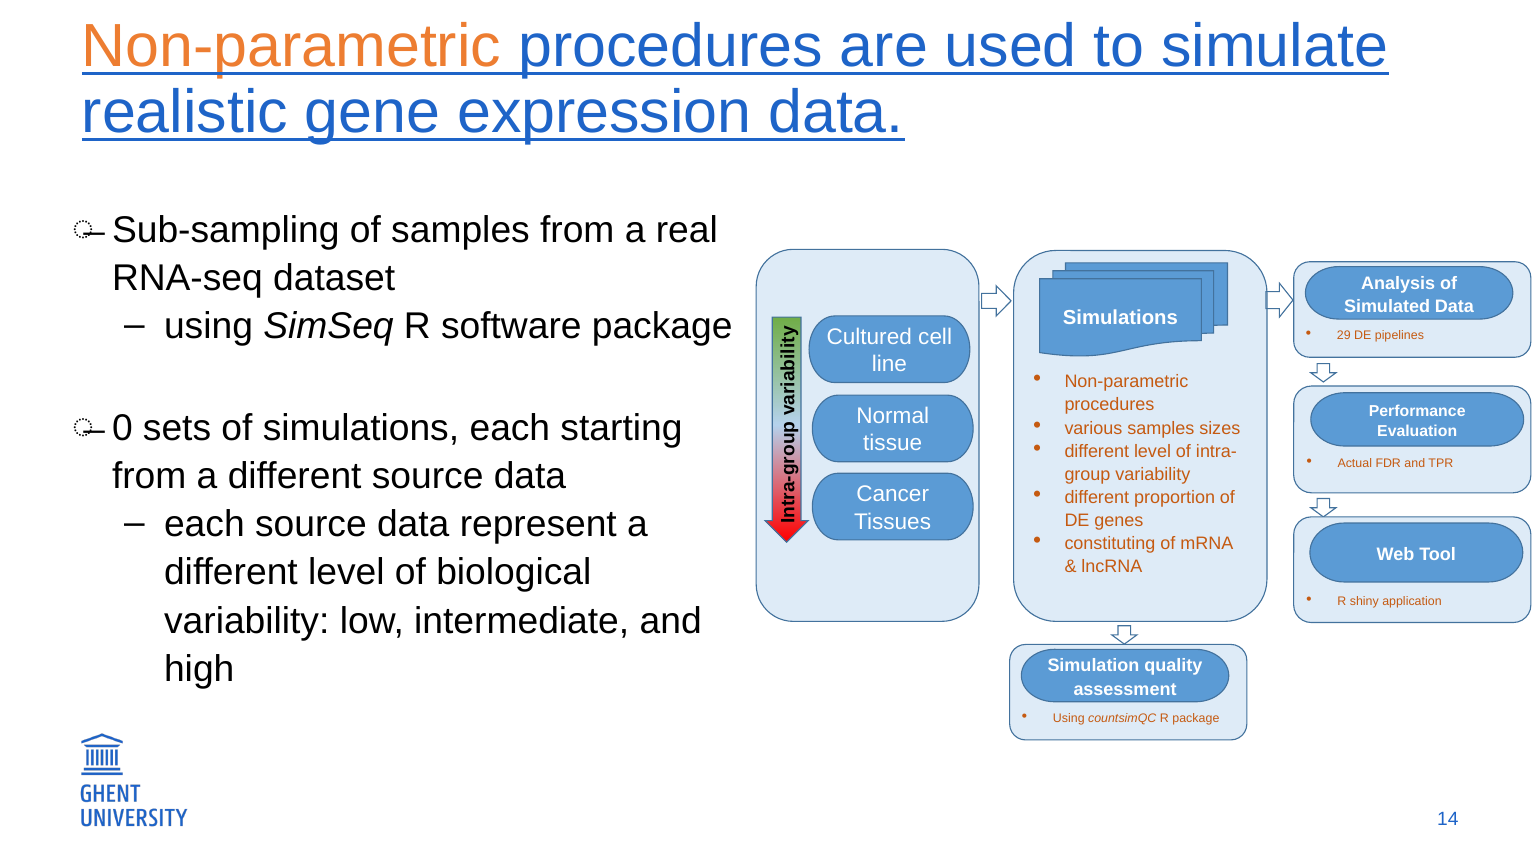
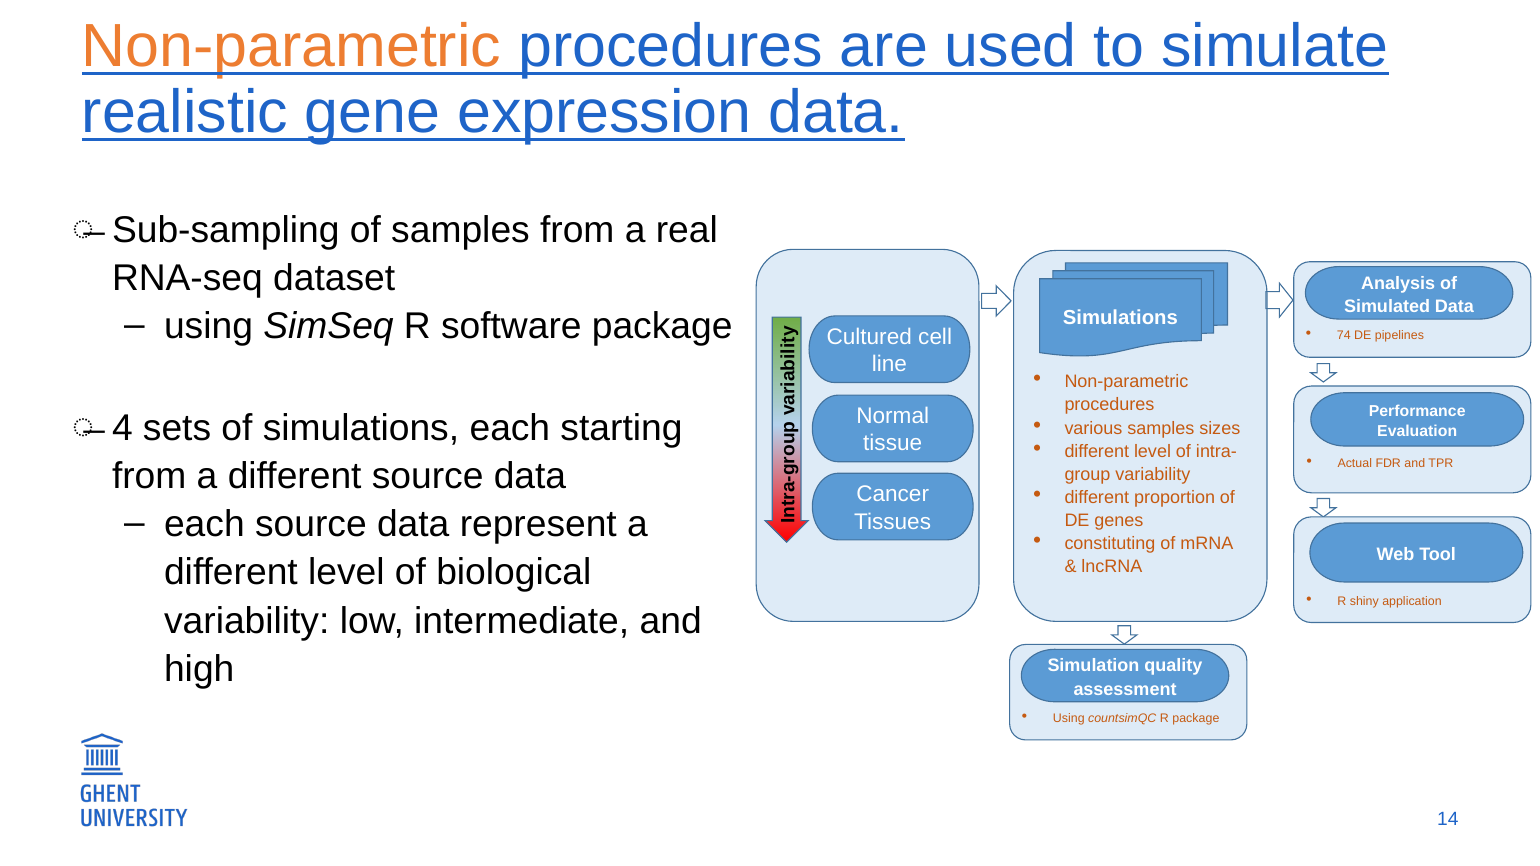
29: 29 -> 74 (1344, 336)
0: 0 -> 4 (122, 428)
